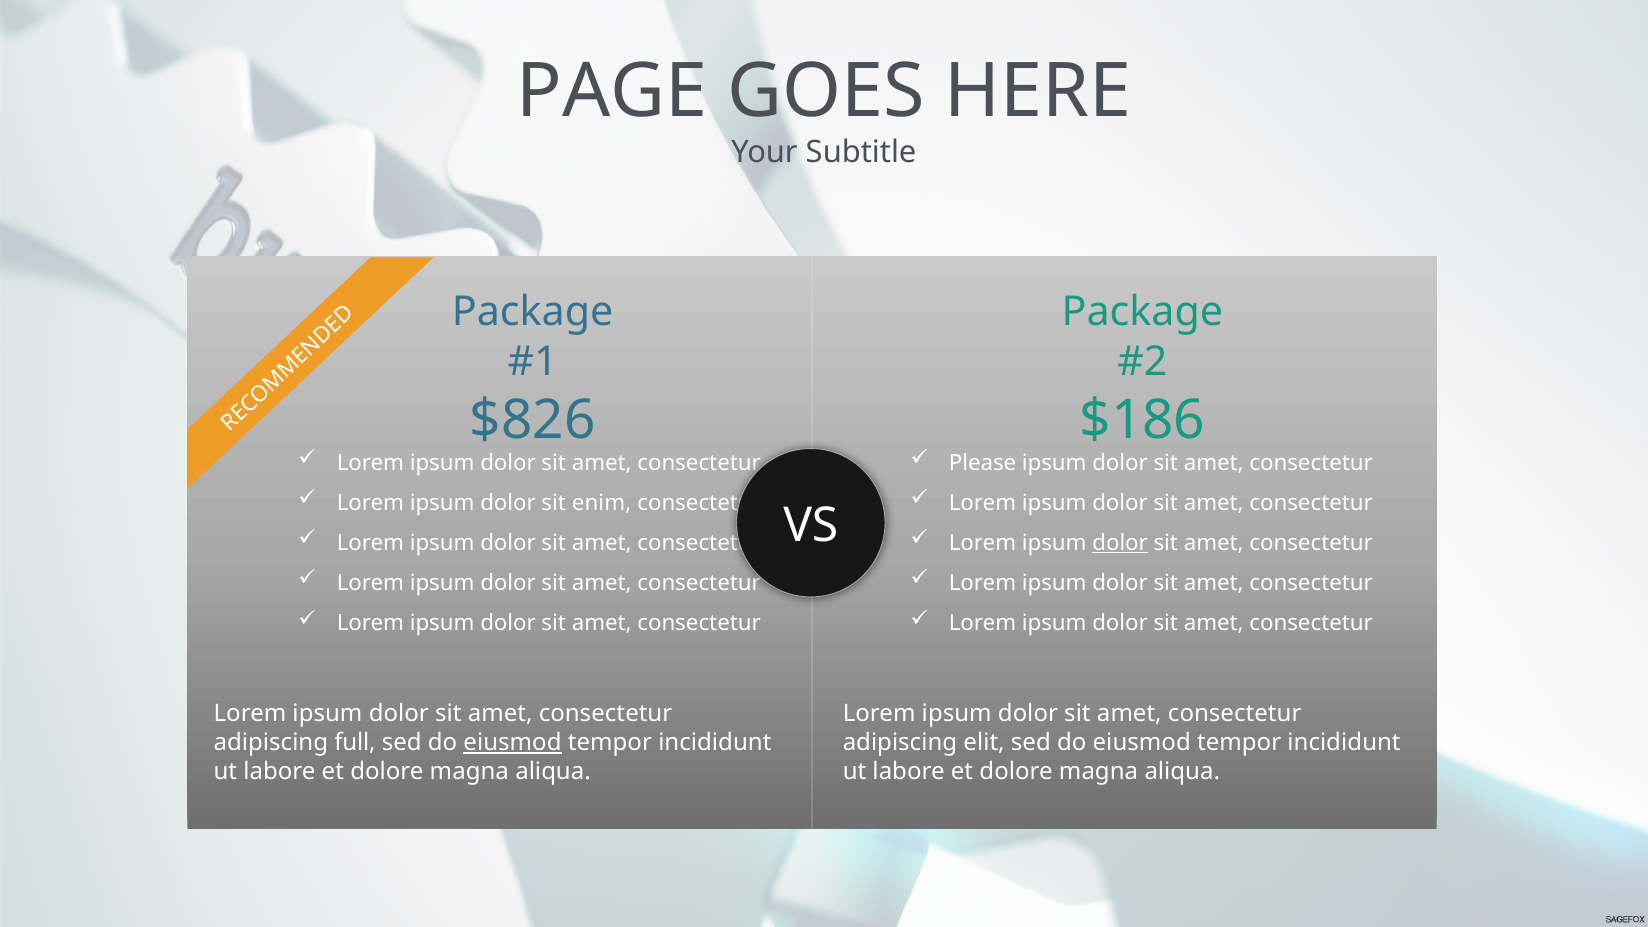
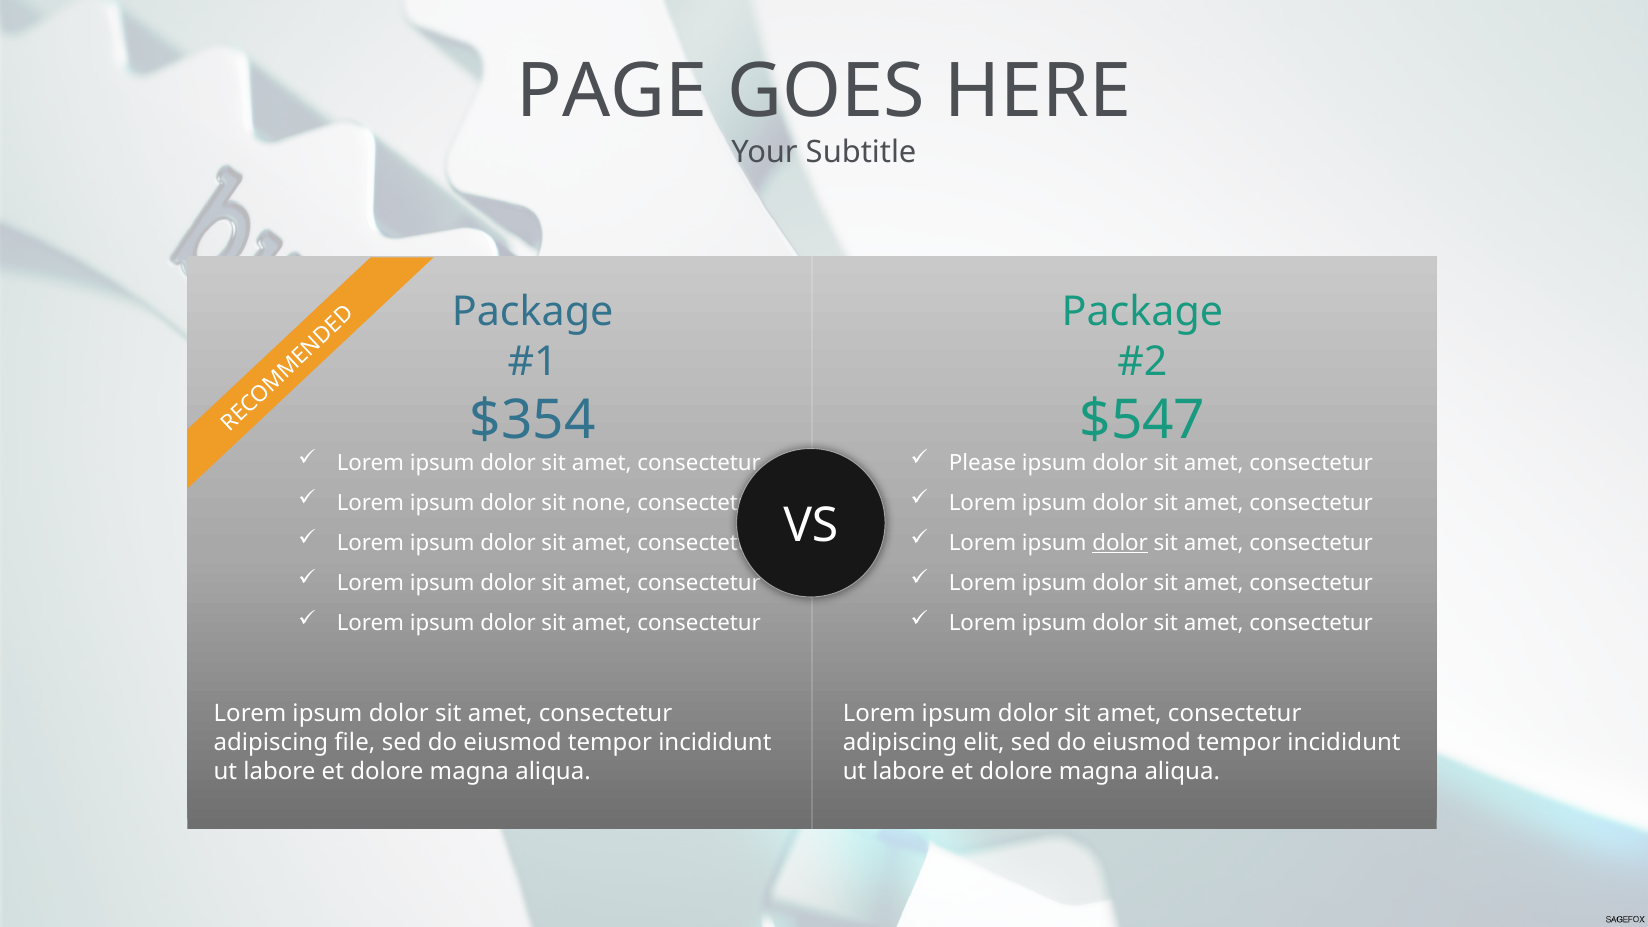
$826: $826 -> $354 (533, 420)
$186: $186 -> $547 (1142, 420)
enim: enim -> none (602, 503)
full: full -> file (355, 743)
eiusmod underline: present -> none (513, 743)
